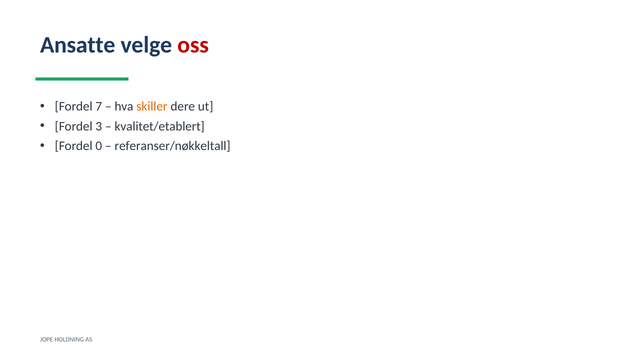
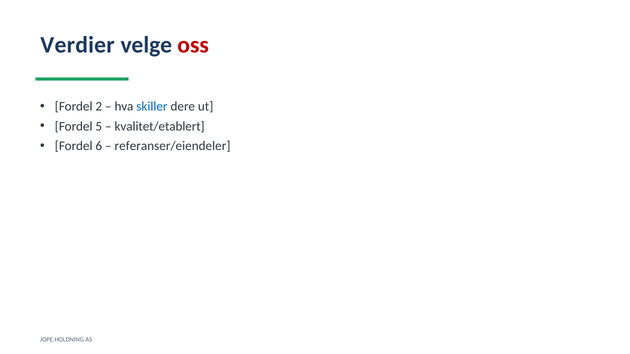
Ansatte: Ansatte -> Verdier (78, 45)
7: 7 -> 2 (99, 107)
skiller colour: orange -> blue (152, 107)
3: 3 -> 5 (99, 126)
0: 0 -> 6 (99, 146)
referanser/nøkkeltall: referanser/nøkkeltall -> referanser/eiendeler (172, 146)
